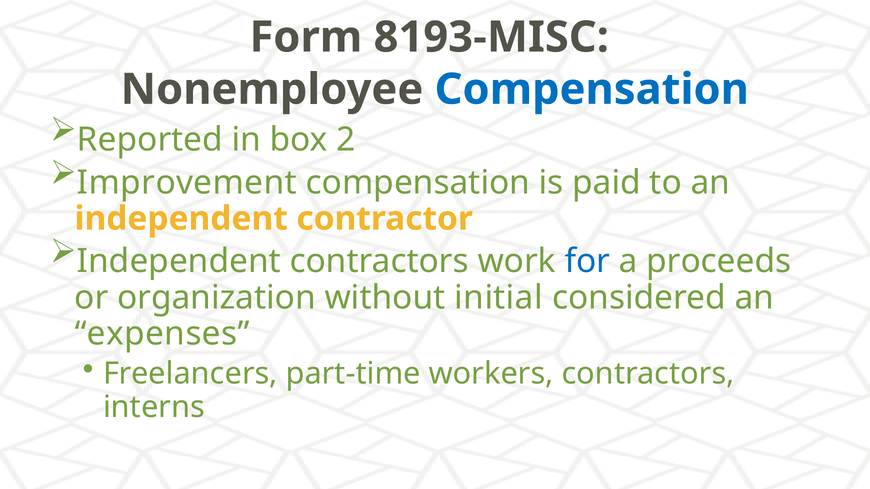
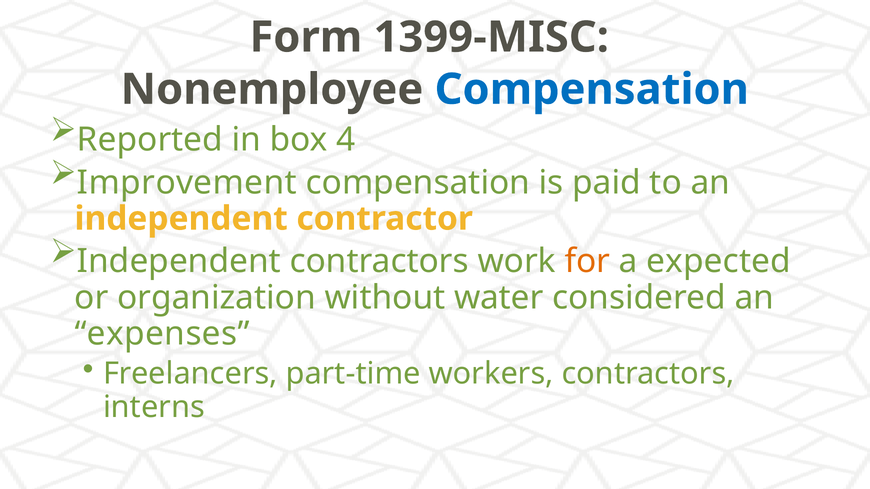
8193-MISC: 8193-MISC -> 1399-MISC (491, 37)
2: 2 -> 4 (346, 140)
for colour: blue -> orange (587, 261)
proceeds: proceeds -> expected (719, 261)
initial: initial -> water (499, 298)
